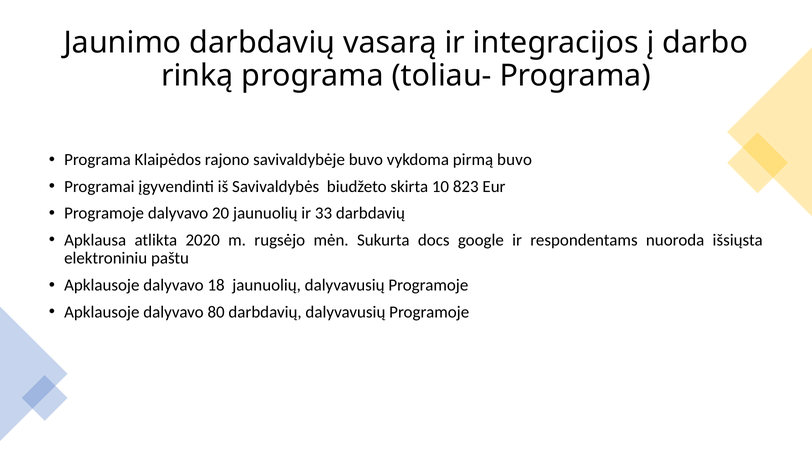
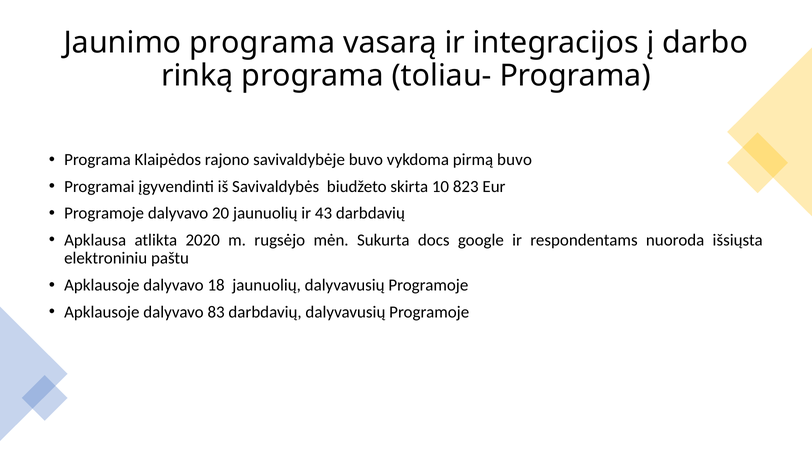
Jaunimo darbdavių: darbdavių -> programa (262, 43)
33: 33 -> 43 (324, 213)
80: 80 -> 83 (216, 312)
